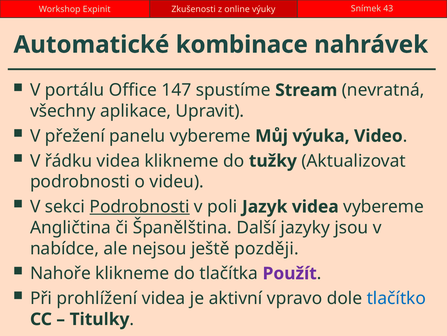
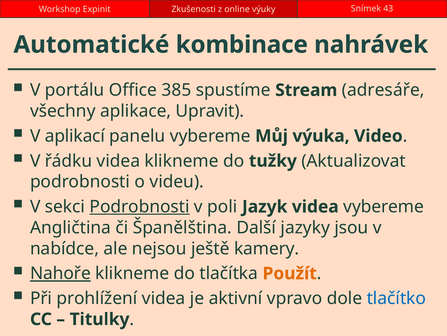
147: 147 -> 385 (176, 90)
nevratná: nevratná -> adresáře (383, 90)
přežení: přežení -> aplikací (75, 136)
později: později -> kamery (267, 248)
Nahoře underline: none -> present (60, 273)
Použít colour: purple -> orange (290, 273)
